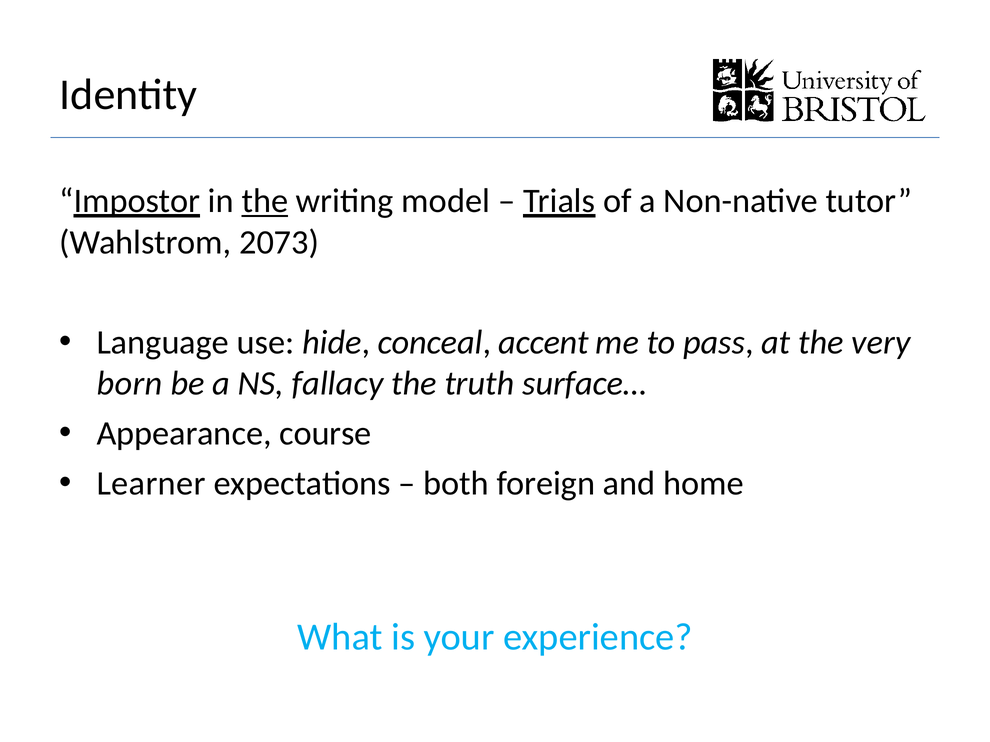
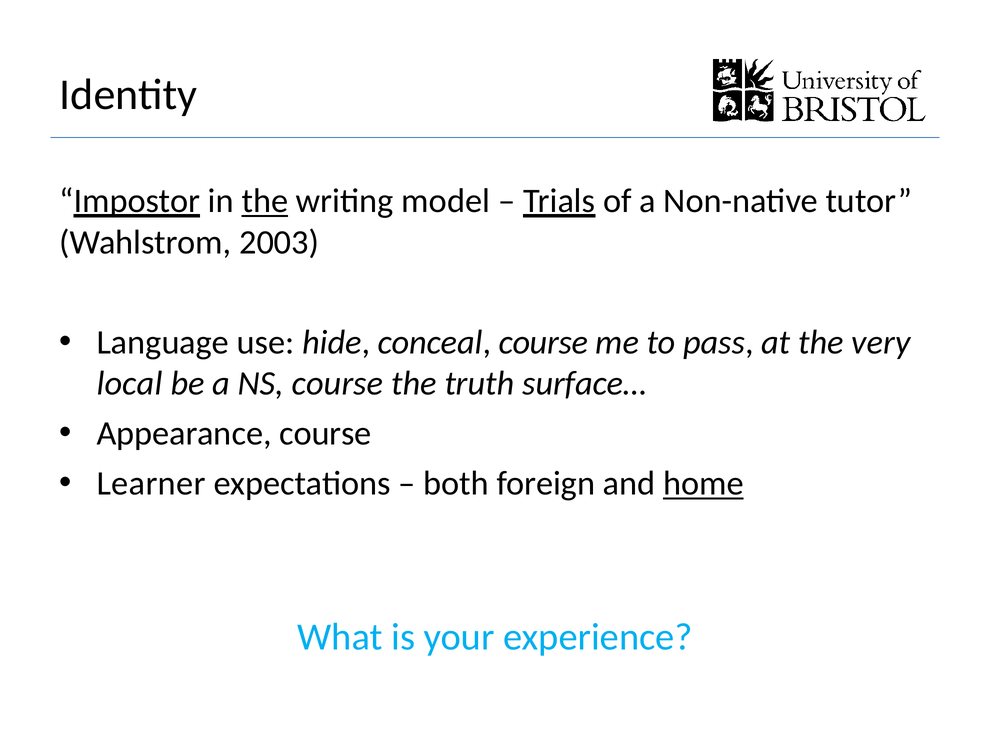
2073: 2073 -> 2003 (279, 242)
conceal accent: accent -> course (543, 343)
born: born -> local (130, 384)
NS fallacy: fallacy -> course (338, 384)
home underline: none -> present (703, 484)
